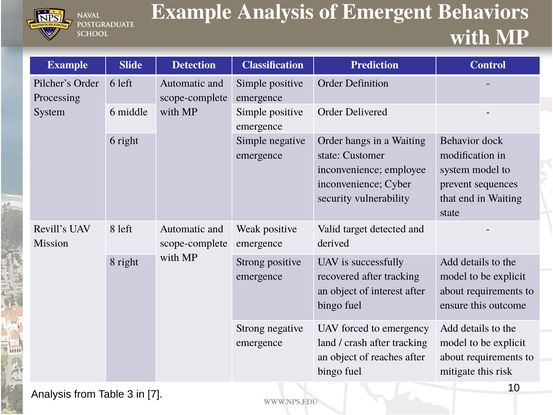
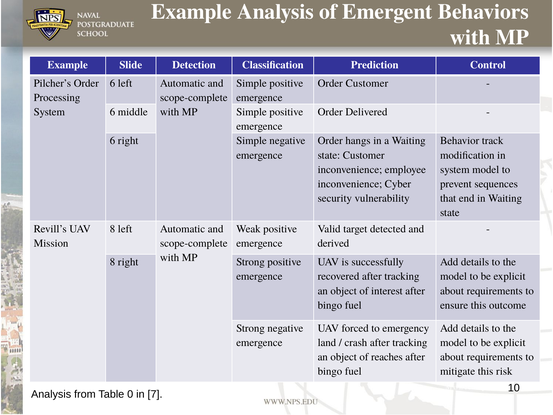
Order Definition: Definition -> Customer (367, 83)
dock: dock -> track (493, 141)
3: 3 -> 0 (130, 394)
